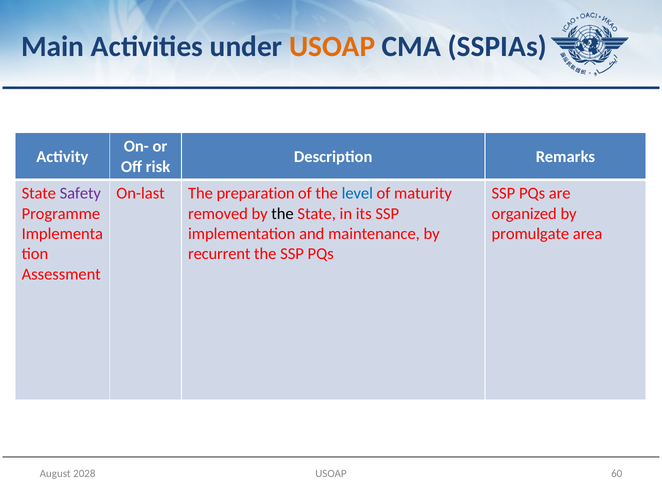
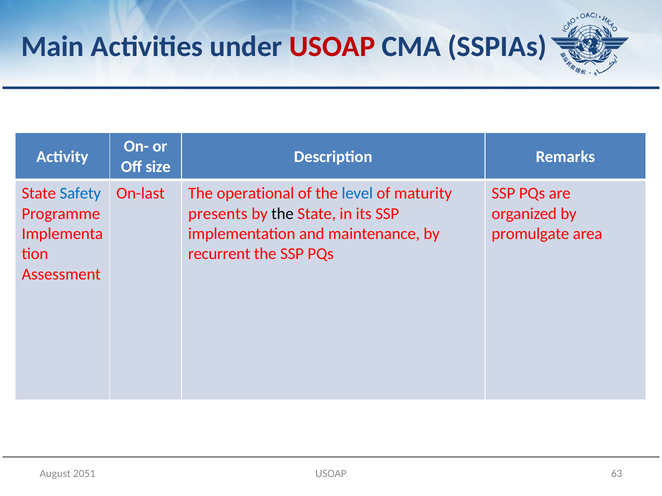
USOAP colour: orange -> red (332, 47)
risk: risk -> size (158, 167)
Safety colour: purple -> blue (80, 194)
preparation: preparation -> operational (255, 194)
removed: removed -> presents (218, 214)
2028: 2028 -> 2051 (84, 474)
60: 60 -> 63 (617, 474)
